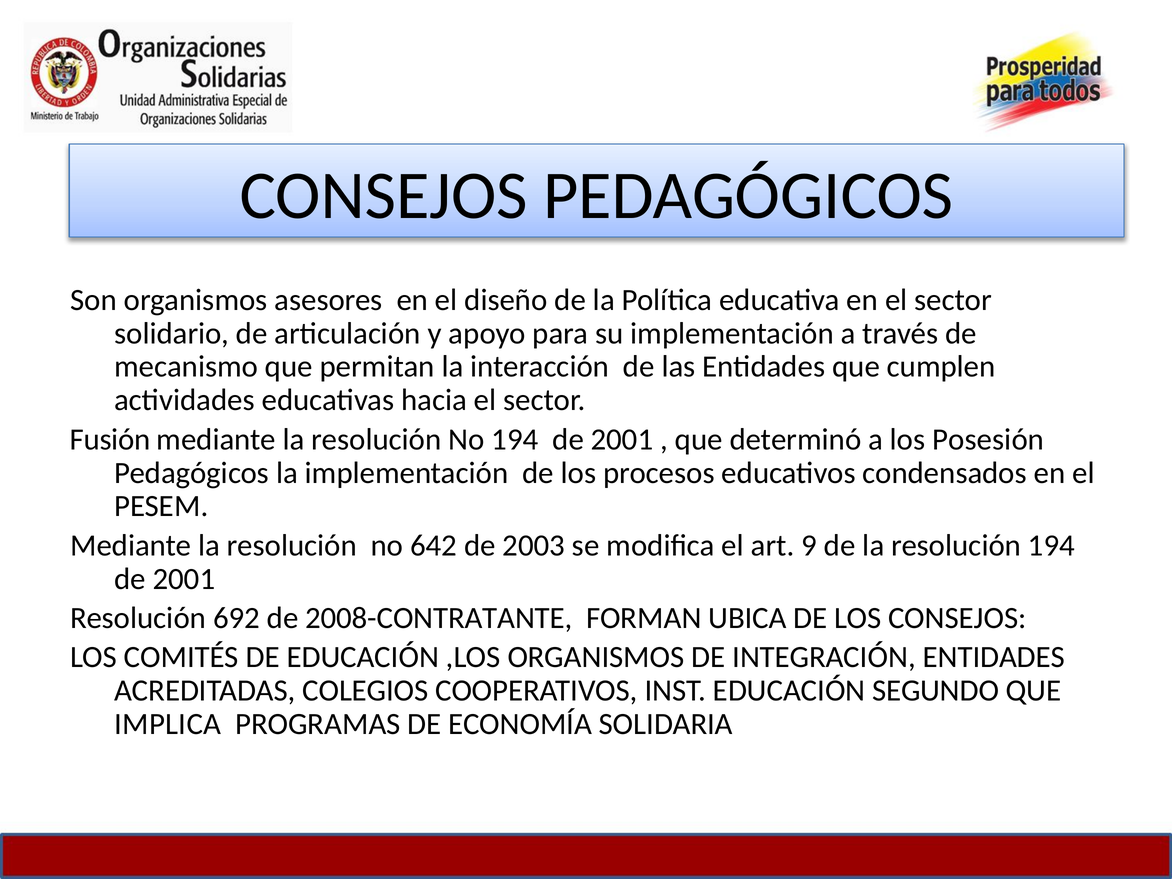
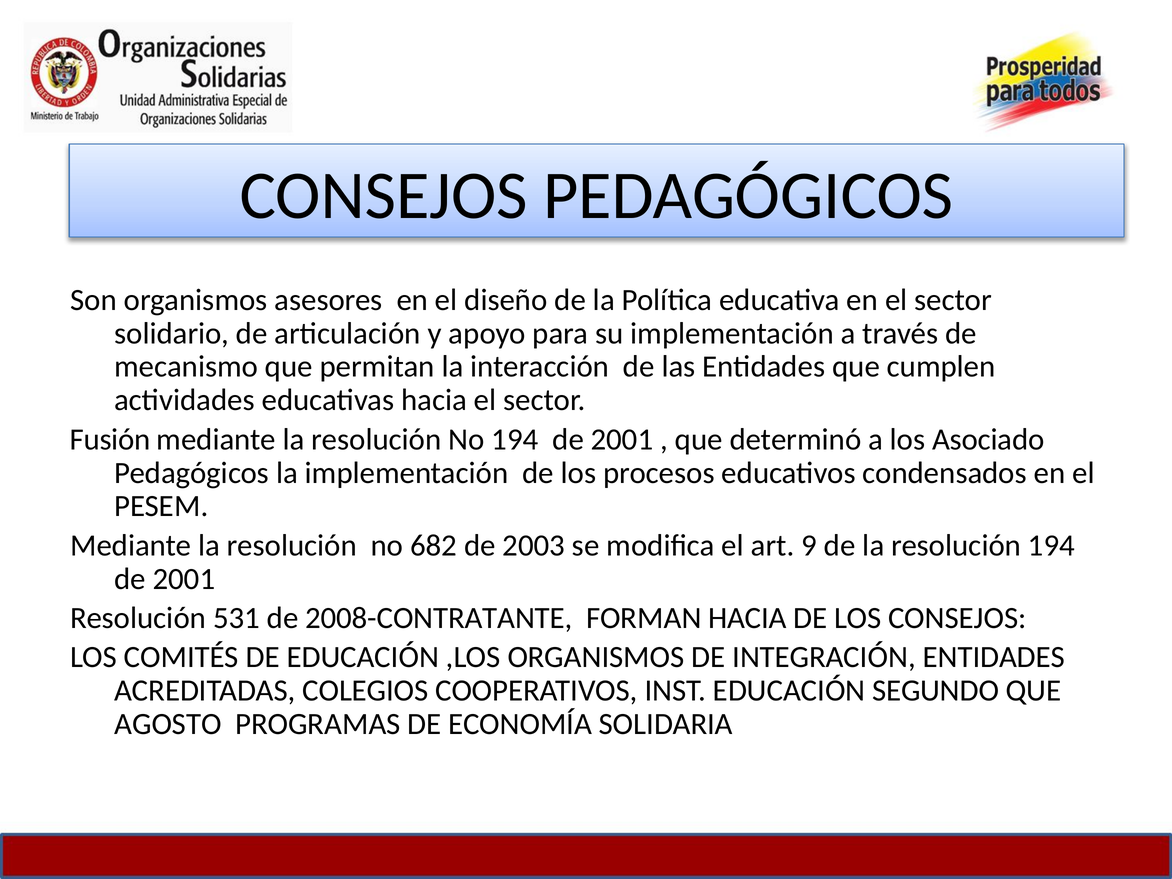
Posesión: Posesión -> Asociado (988, 439)
642: 642 -> 682 (434, 545)
692: 692 -> 531 (236, 618)
FORMAN UBICA: UBICA -> HACIA (747, 618)
IMPLICA: IMPLICA -> AGOSTO (168, 724)
